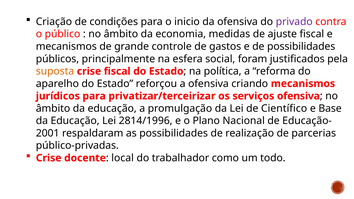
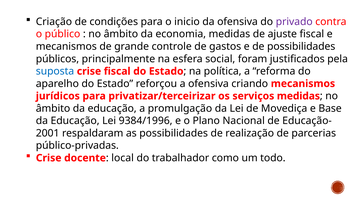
suposta colour: orange -> blue (55, 71)
serviços ofensiva: ofensiva -> medidas (298, 96)
Científico: Científico -> Movediça (284, 108)
2814/1996: 2814/1996 -> 9384/1996 (146, 121)
